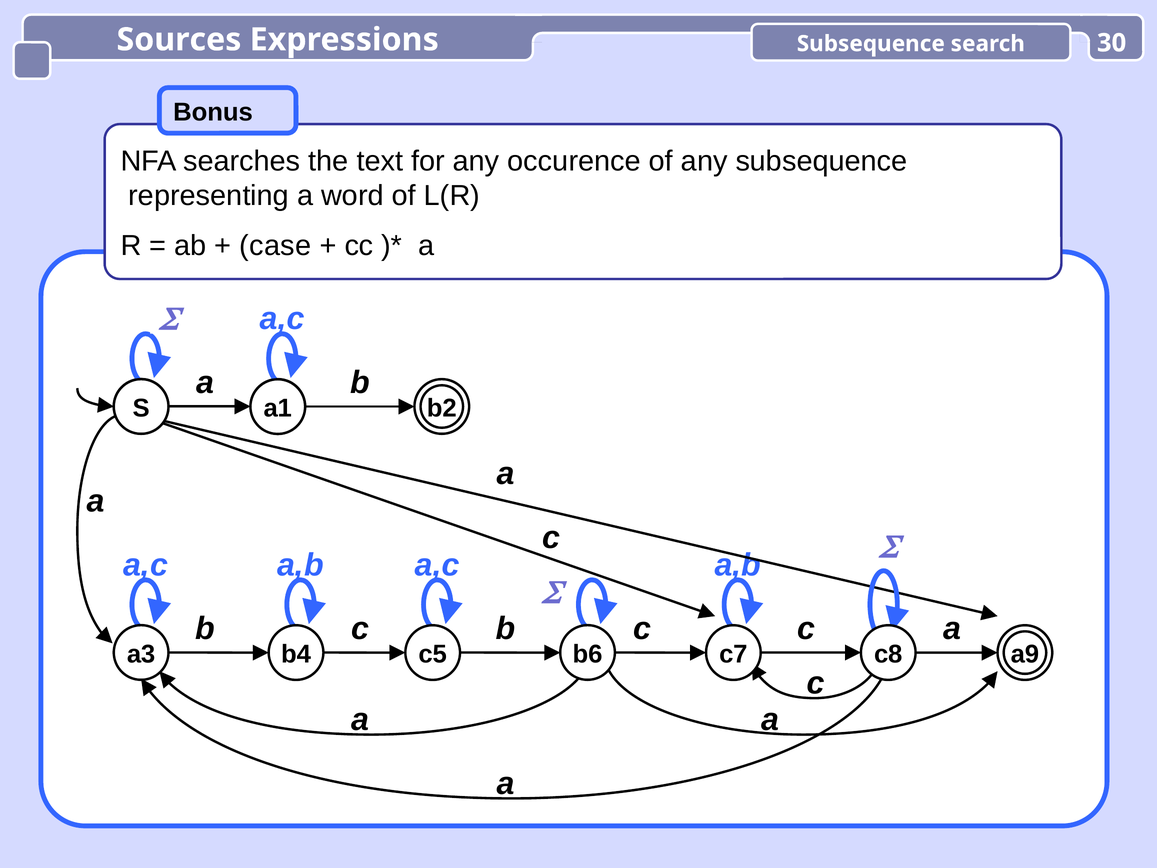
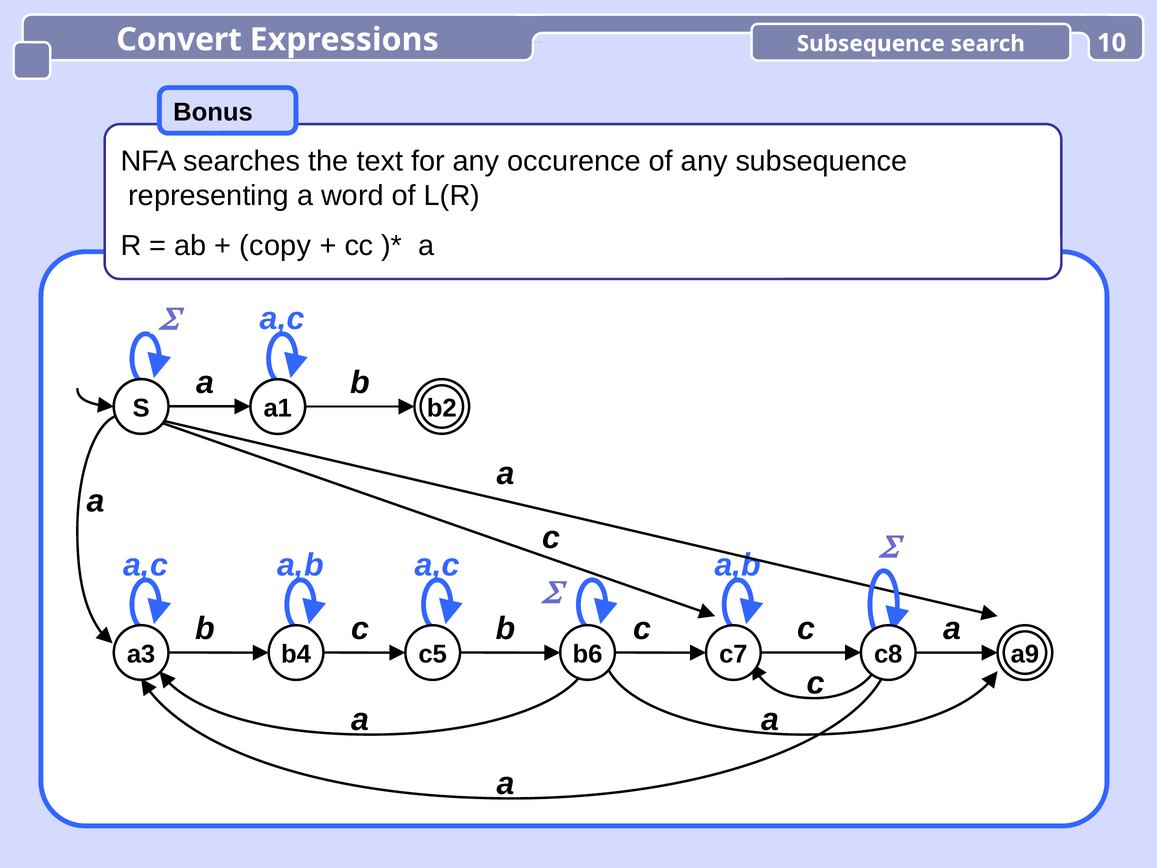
Sources: Sources -> Convert (179, 40)
30: 30 -> 10 (1112, 43)
case: case -> copy (275, 246)
